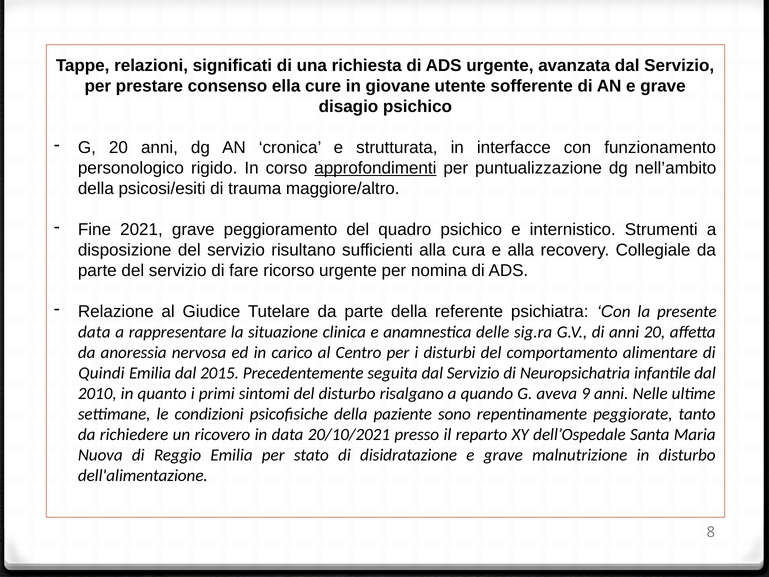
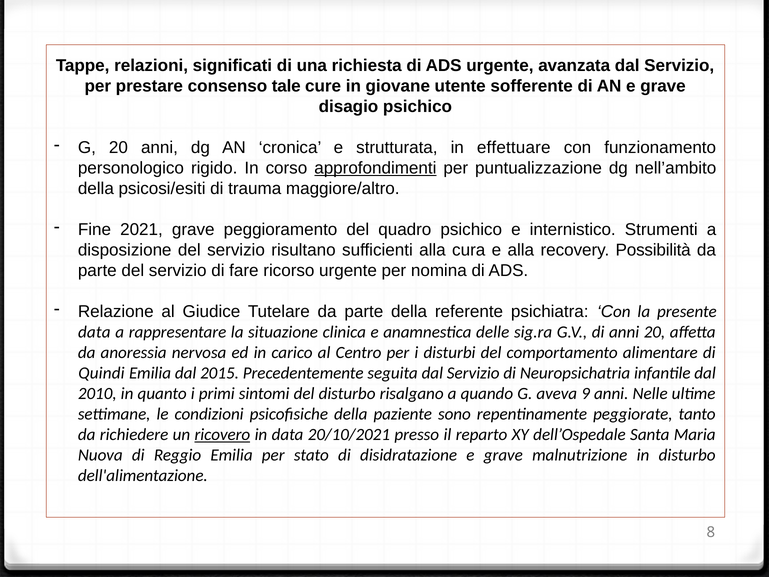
ella: ella -> tale (286, 86)
interfacce: interfacce -> effettuare (514, 148)
Collegiale: Collegiale -> Possibilità (653, 250)
ricovero underline: none -> present (222, 435)
